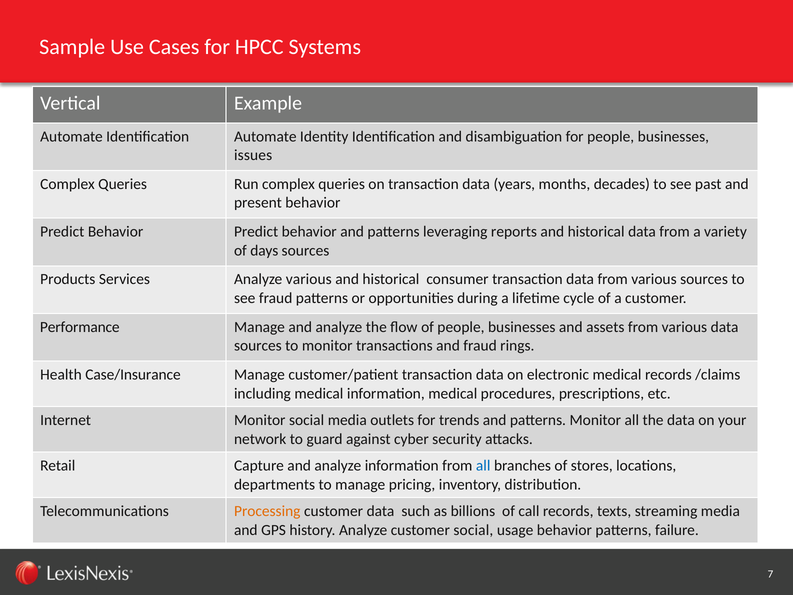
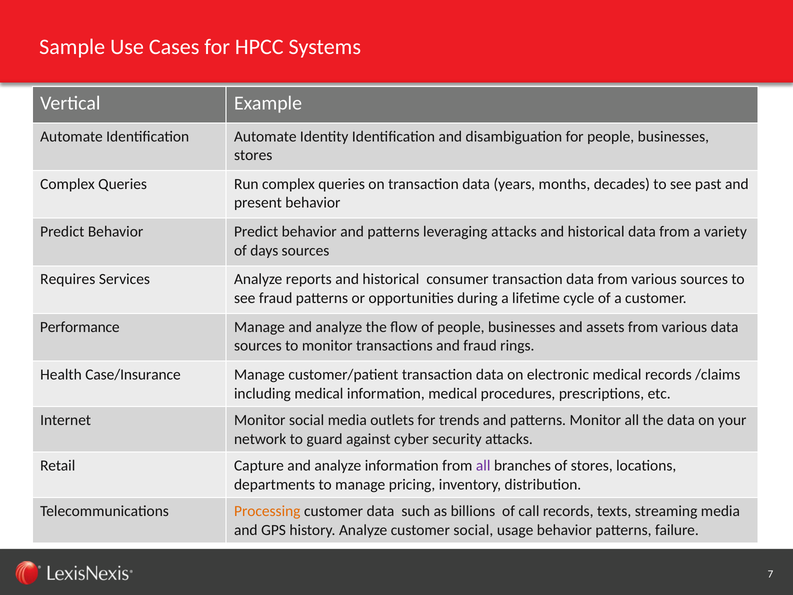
issues: issues -> stores (253, 155)
leveraging reports: reports -> attacks (514, 232)
Products: Products -> Requires (68, 279)
Analyze various: various -> reports (309, 279)
all colour: blue -> purple (483, 465)
